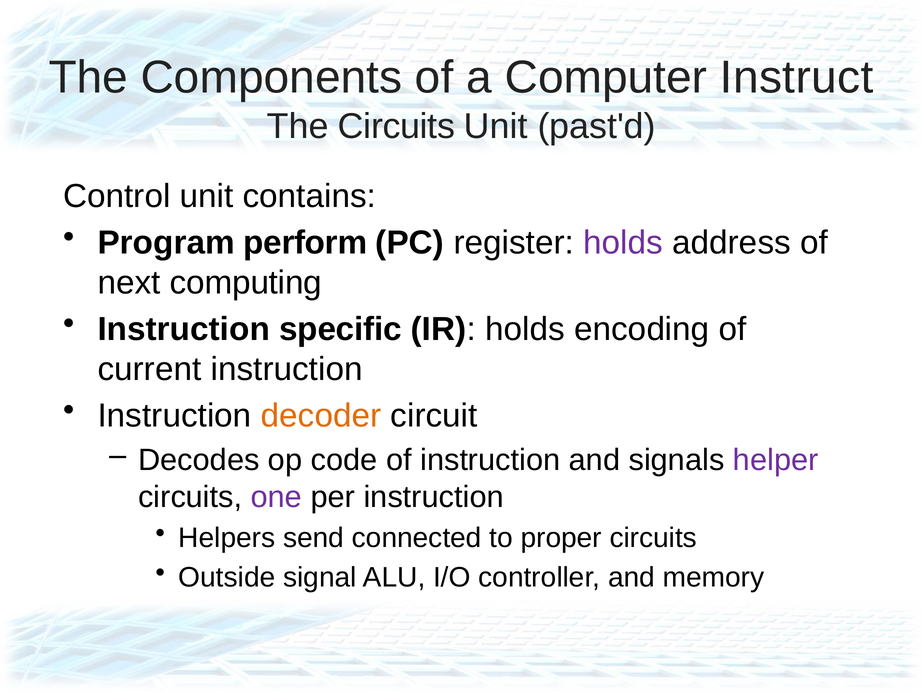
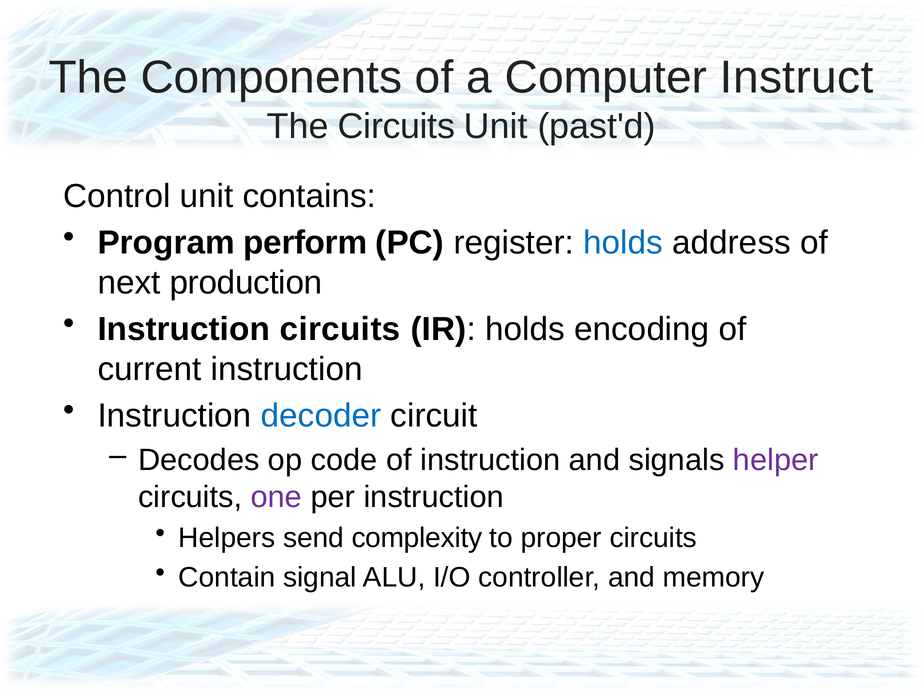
holds colour: purple -> blue (623, 243)
computing: computing -> production (246, 283)
Instruction specific: specific -> circuits (340, 329)
decoder colour: orange -> blue (321, 416)
connected: connected -> complexity (417, 538)
Outside: Outside -> Contain (227, 578)
